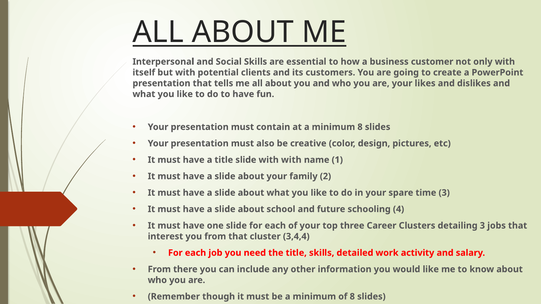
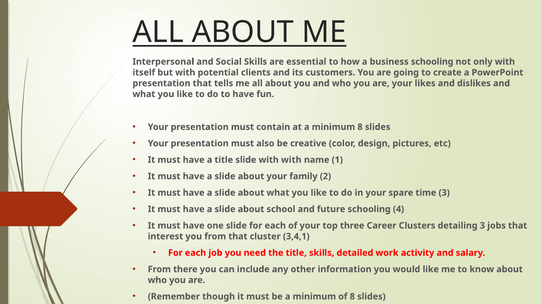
business customer: customer -> schooling (432, 62)
3,4,4: 3,4,4 -> 3,4,1 (296, 237)
